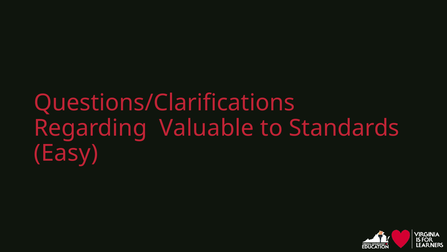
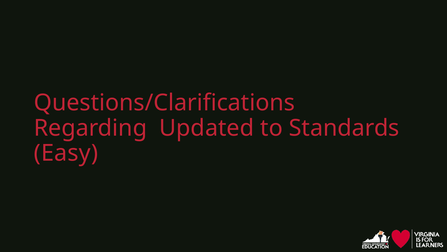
Valuable: Valuable -> Updated (207, 128)
